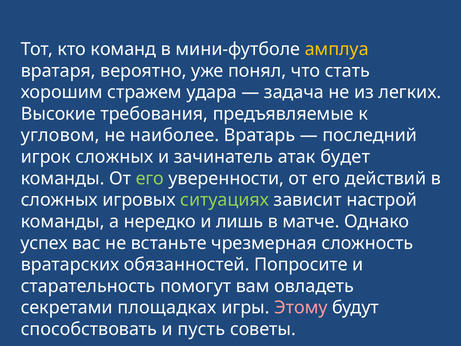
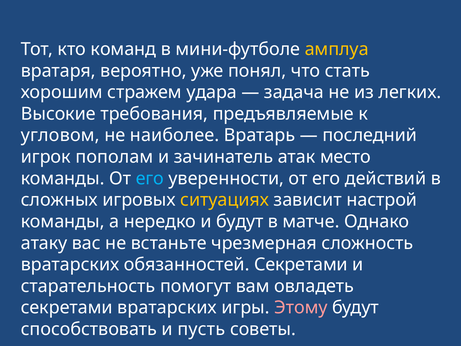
игрок сложных: сложных -> пополам (114, 157)
будет: будет -> место (345, 157)
его colour: light green -> light blue (150, 178)
ситуациях colour: light green -> yellow (225, 200)
и лишь: лишь -> будут (240, 221)
успех: успех -> атаку (44, 243)
обязанностей Попросите: Попросите -> Секретами (301, 264)
секретами площадках: площадках -> вратарских (167, 307)
